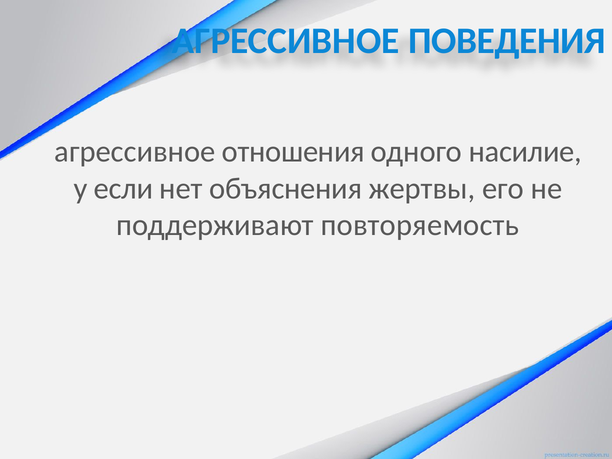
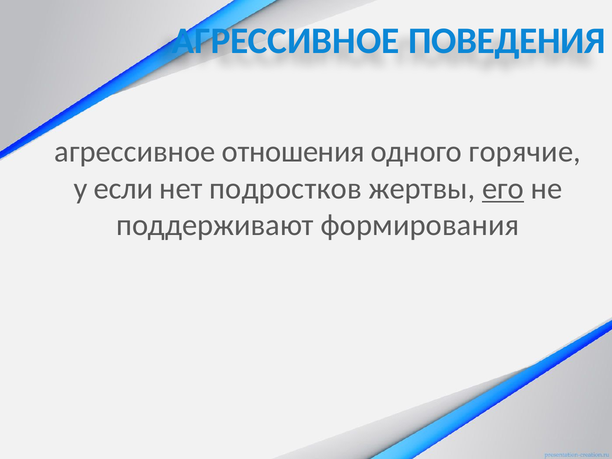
насилие: насилие -> горячие (525, 152)
объяснения: объяснения -> подростков (286, 189)
его underline: none -> present (503, 189)
повторяемость: повторяемость -> формирования (420, 225)
